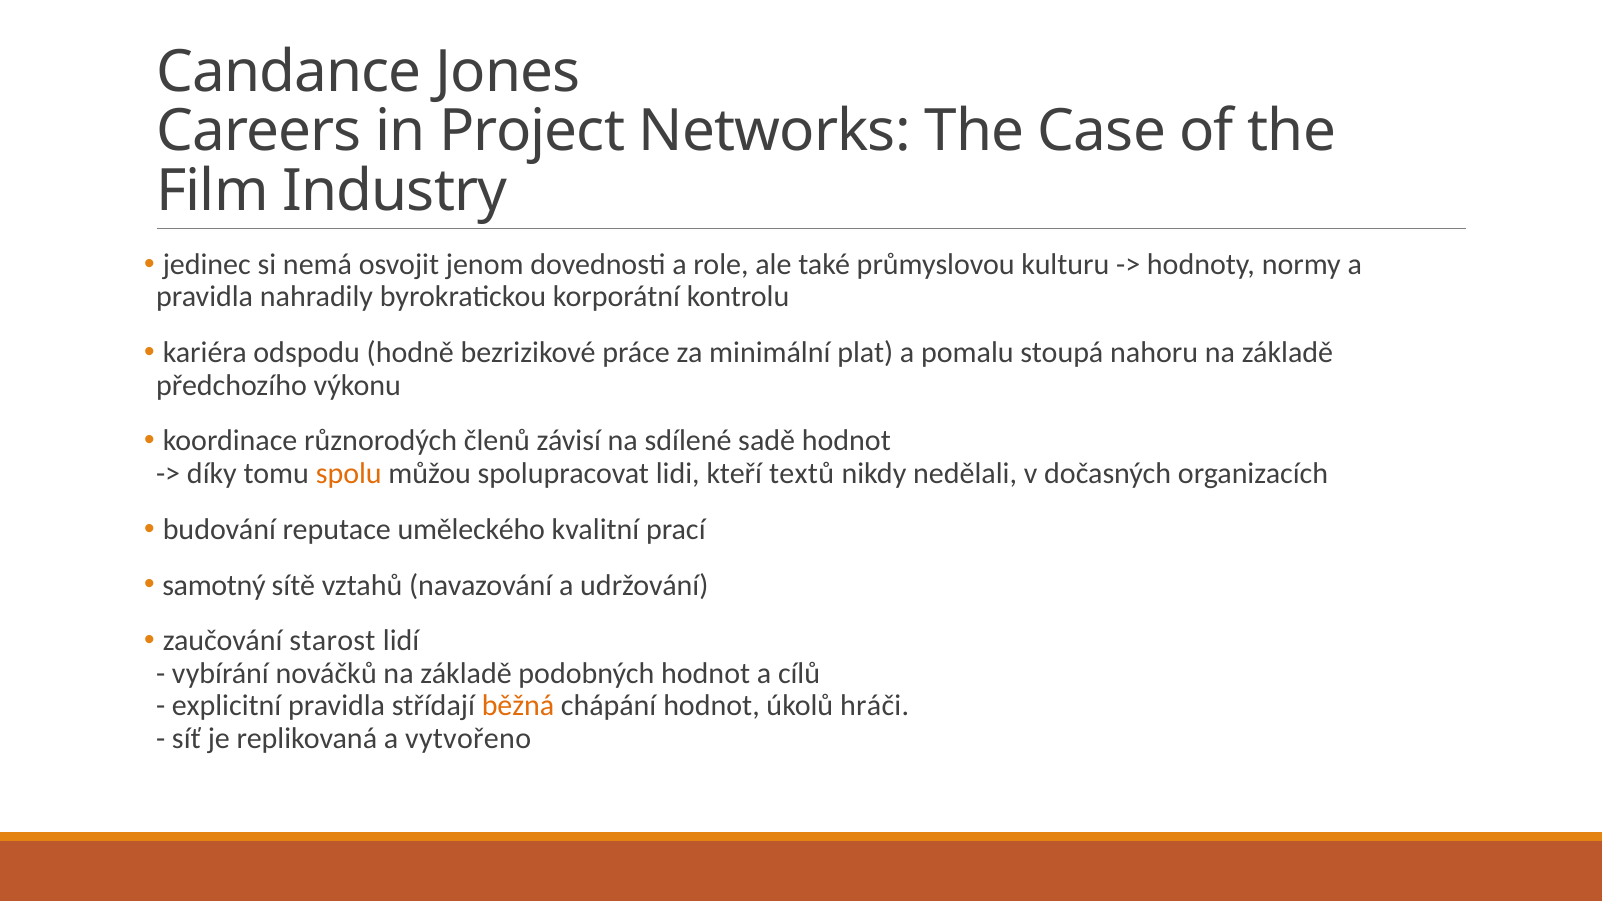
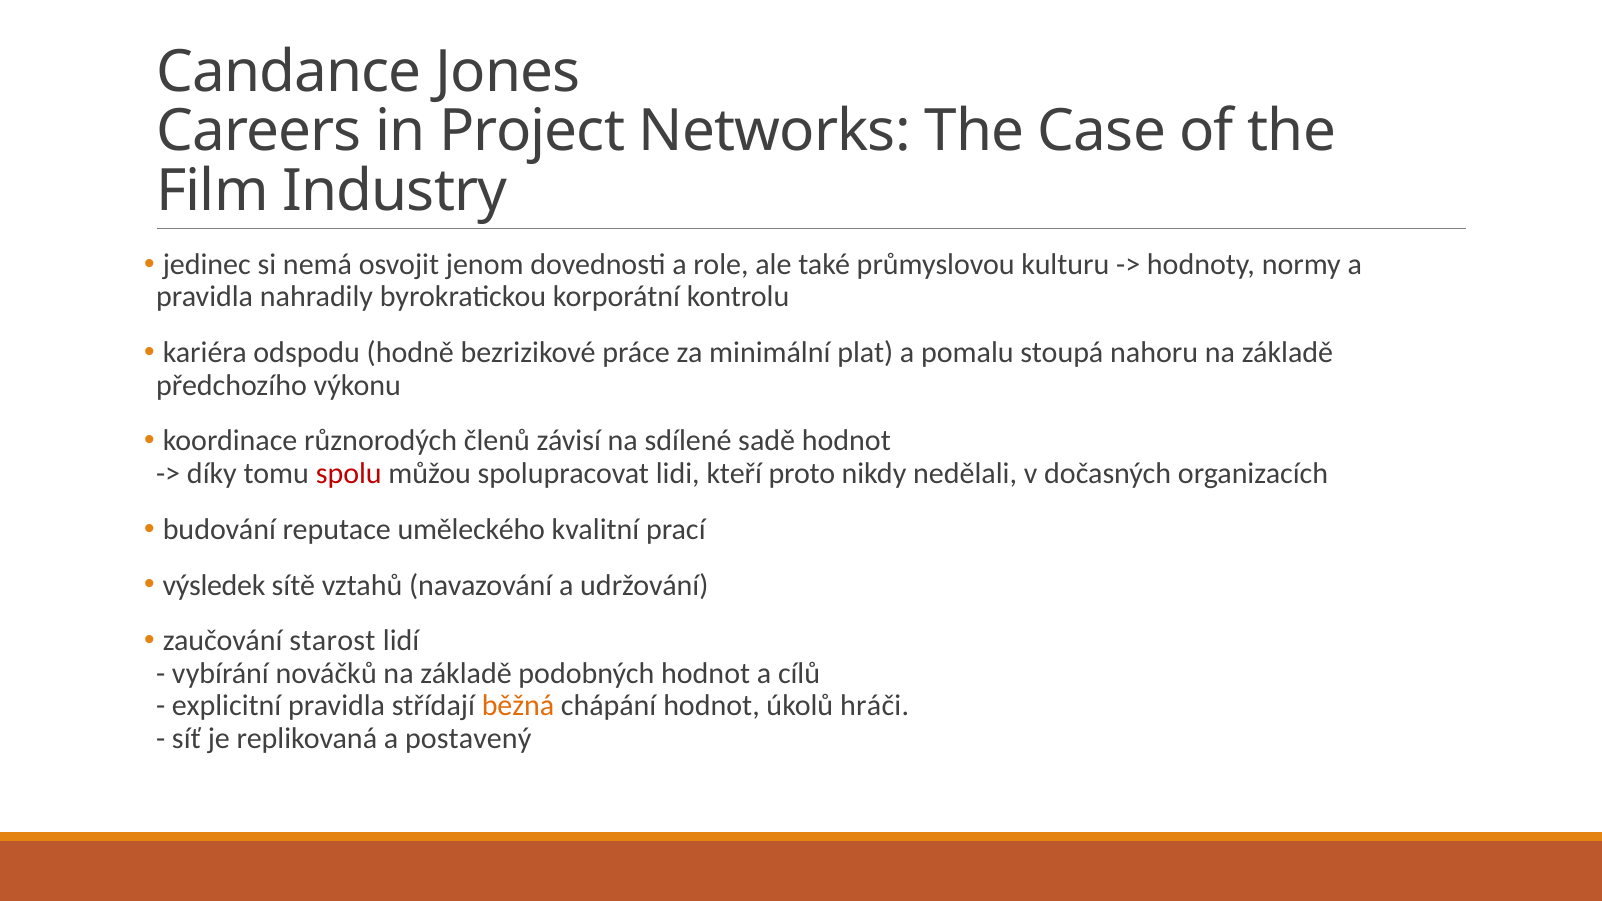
spolu colour: orange -> red (349, 474)
textů: textů -> proto (802, 474)
samotný: samotný -> výsledek (214, 585)
vytvořeno: vytvořeno -> postavený (468, 738)
